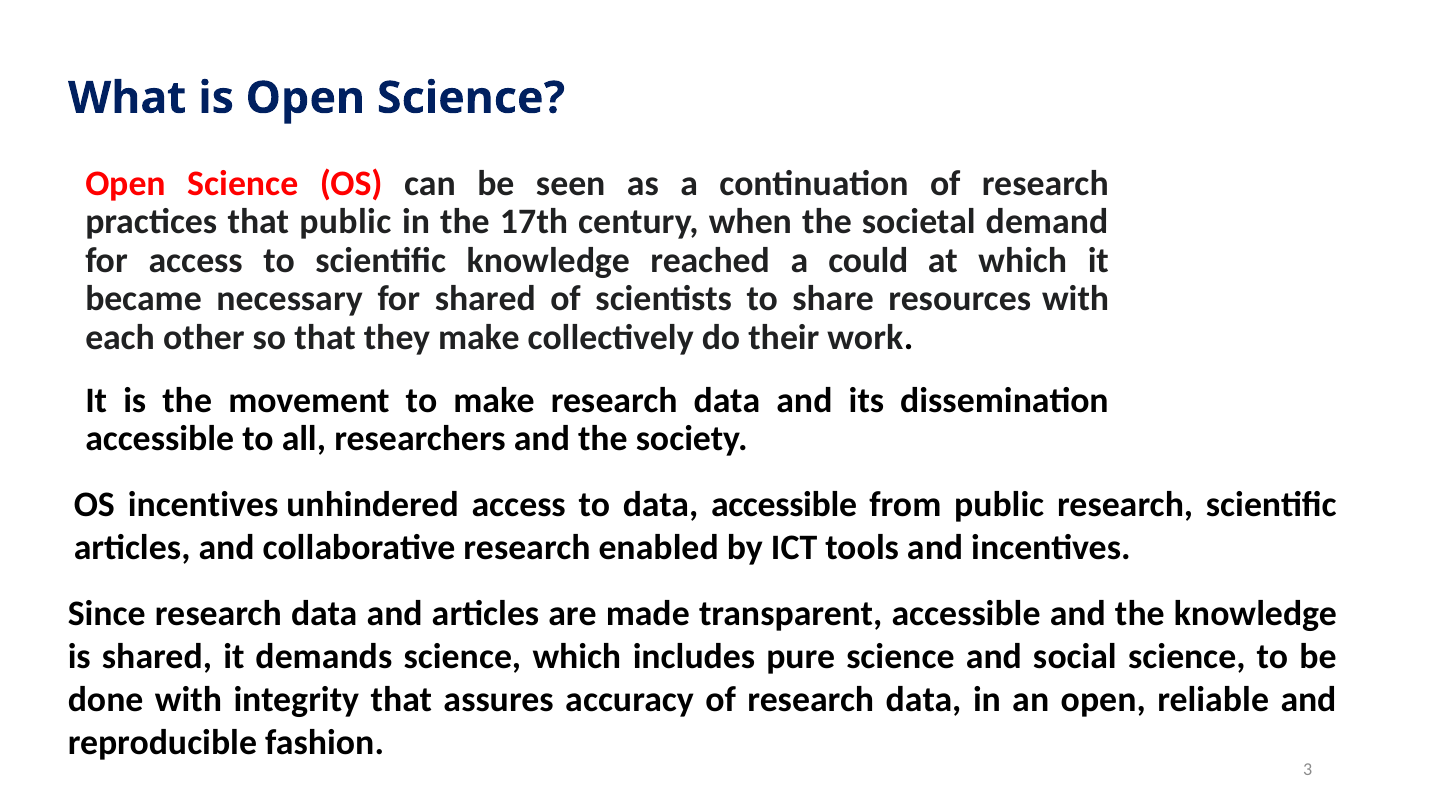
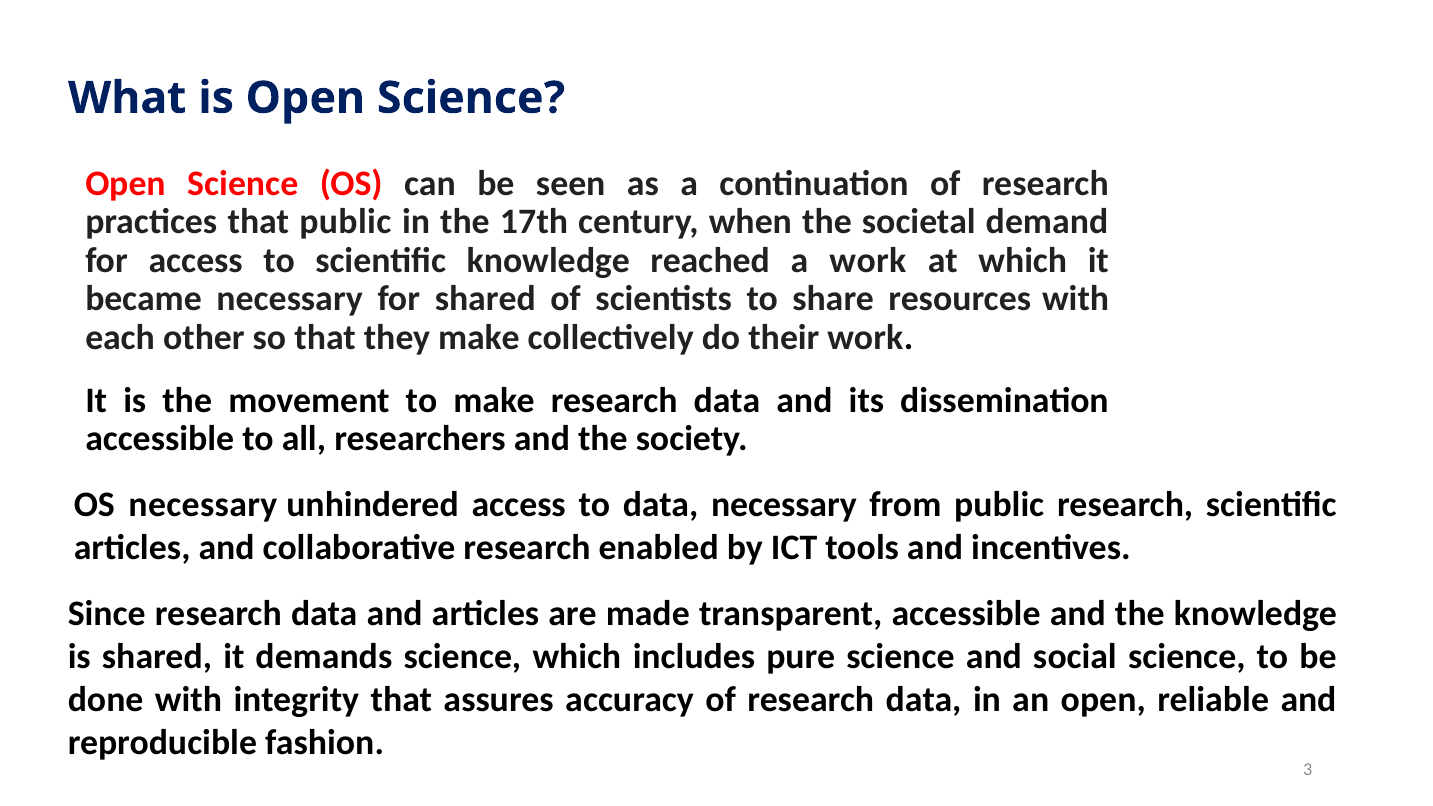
a could: could -> work (868, 261)
OS incentives: incentives -> necessary (203, 505)
data accessible: accessible -> necessary (784, 505)
